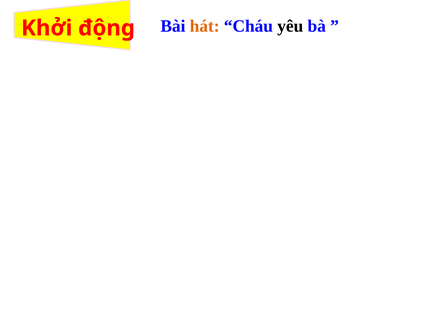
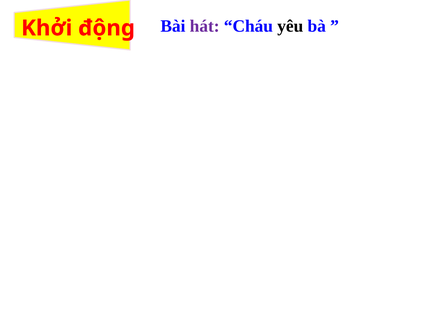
hát colour: orange -> purple (205, 26)
